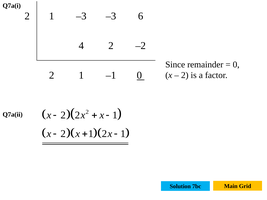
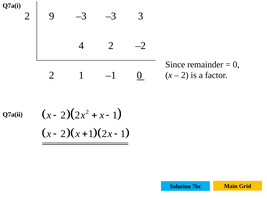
1: 1 -> 9 (52, 16)
6: 6 -> 3 (141, 16)
